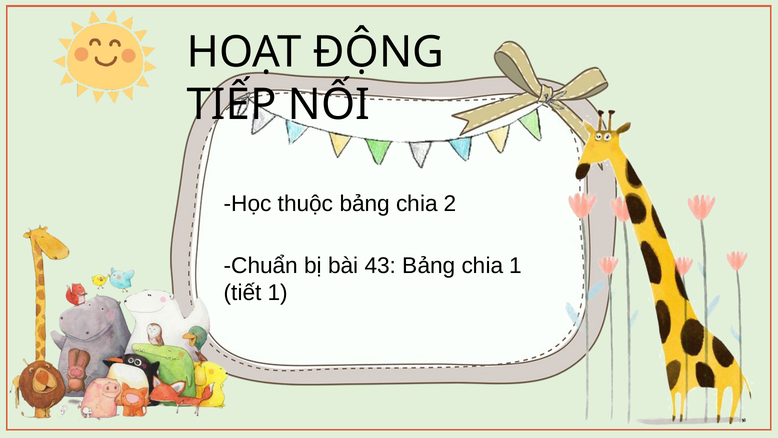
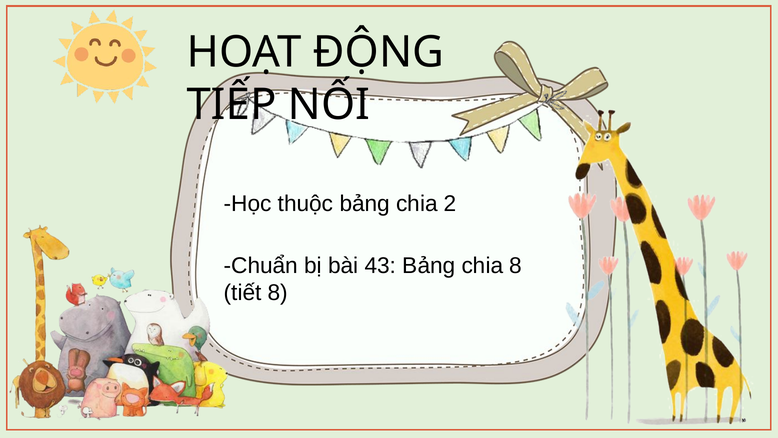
chia 1: 1 -> 8 (516, 265)
tiết 1: 1 -> 8 (278, 293)
